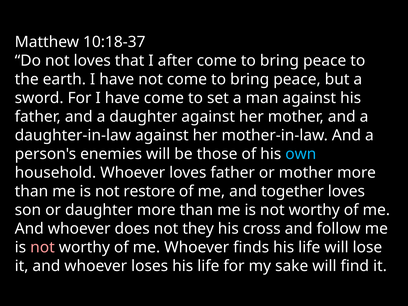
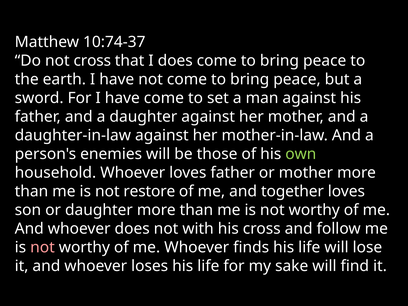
10:18-37: 10:18-37 -> 10:74-37 (114, 42)
not loves: loves -> cross (92, 61)
I after: after -> does (175, 61)
own colour: light blue -> light green (301, 154)
they: they -> with (198, 229)
